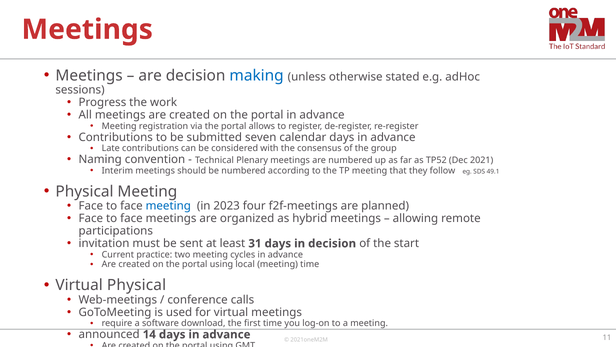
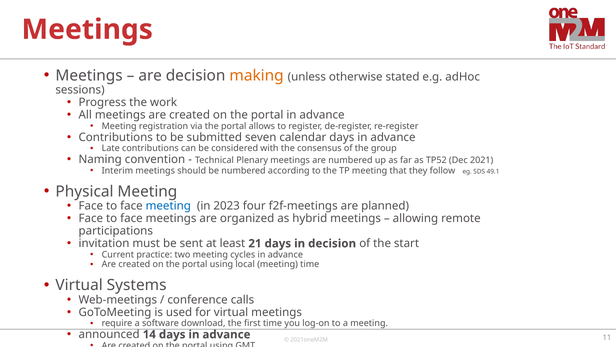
making colour: blue -> orange (257, 75)
31: 31 -> 21 (255, 243)
Virtual Physical: Physical -> Systems (137, 285)
